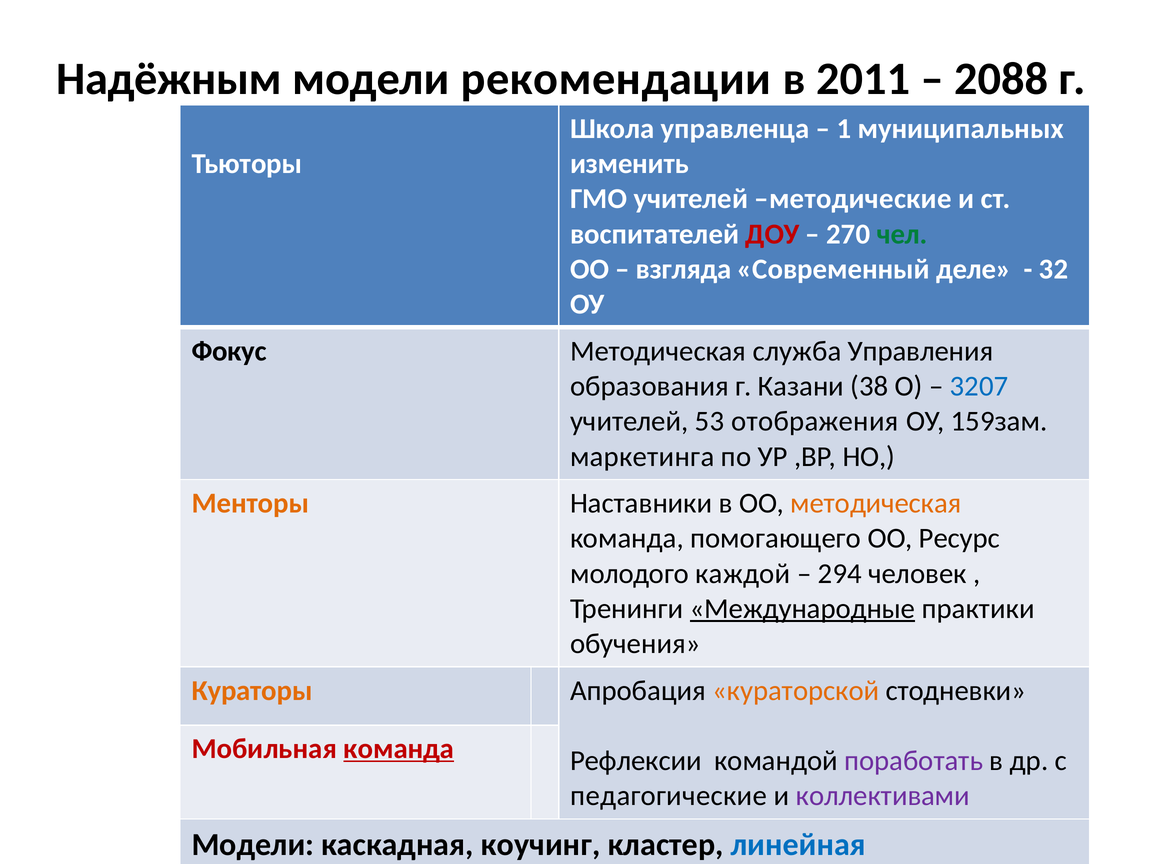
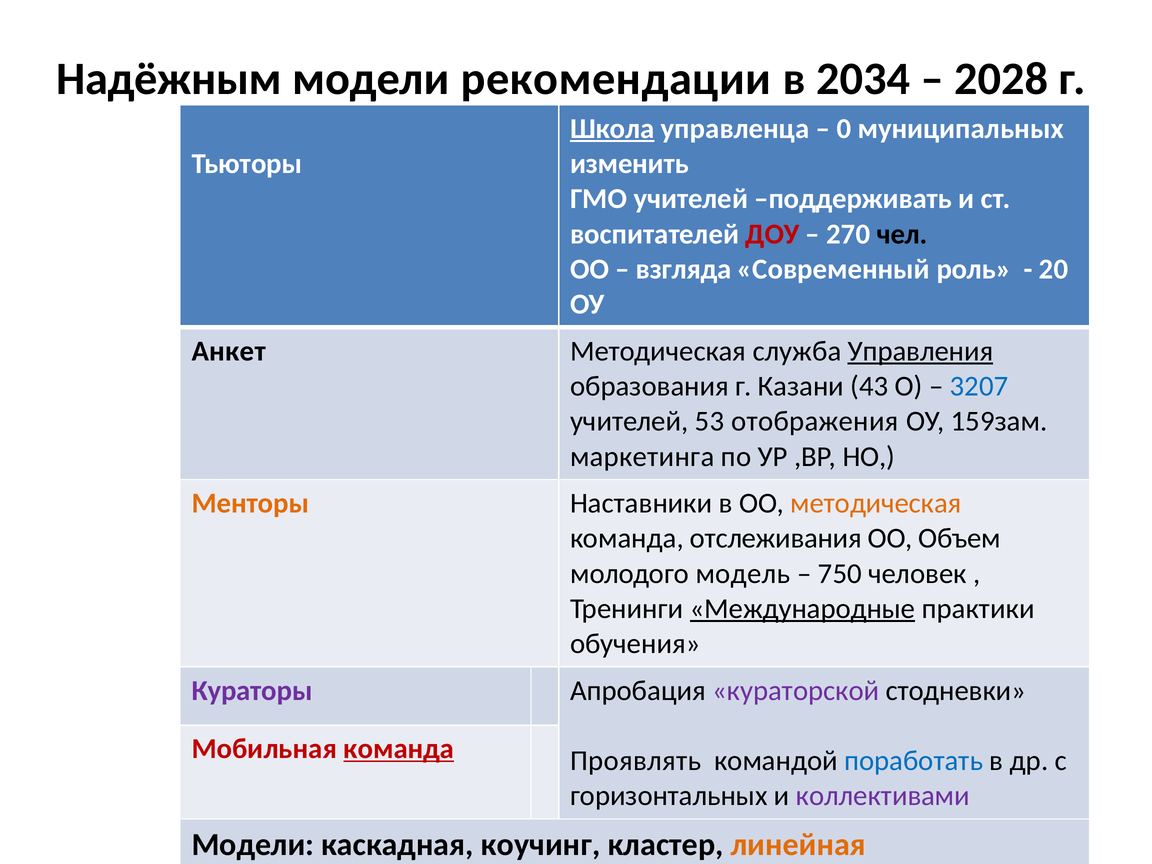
2011: 2011 -> 2034 (863, 79)
2088: 2088 -> 2028 (1001, 79)
Школа underline: none -> present (612, 129)
1: 1 -> 0 (844, 129)
методические: методические -> поддерживать (853, 199)
чел colour: green -> black (902, 234)
деле: деле -> роль (974, 269)
32: 32 -> 20 (1054, 269)
Фокус: Фокус -> Анкет (229, 351)
Управления underline: none -> present (920, 351)
38: 38 -> 43 (869, 386)
помогающего: помогающего -> отслеживания (776, 538)
Ресурс: Ресурс -> Объем (960, 538)
каждой: каждой -> модель (743, 574)
294: 294 -> 750 (840, 574)
Кураторы colour: orange -> purple (252, 691)
кураторской colour: orange -> purple (796, 691)
Рефлексии: Рефлексии -> Проявлять (636, 761)
поработать colour: purple -> blue (914, 761)
педагогические: педагогические -> горизонтальных (669, 796)
линейная colour: blue -> orange (798, 845)
